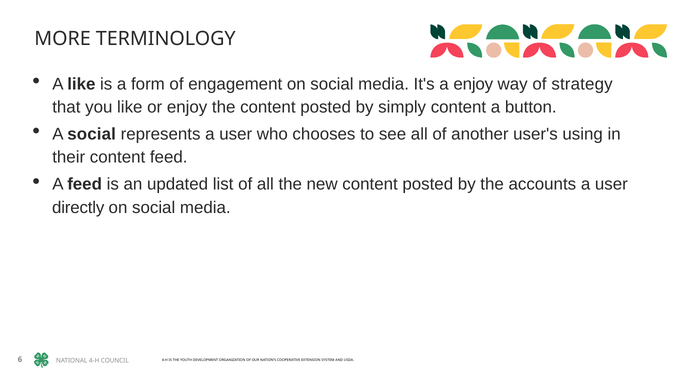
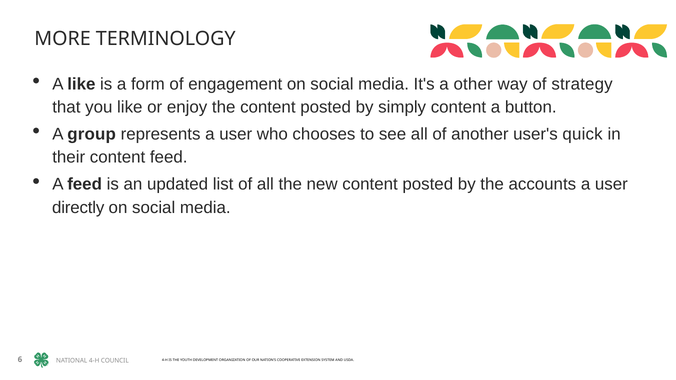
a enjoy: enjoy -> other (473, 84)
A social: social -> group (92, 134)
using: using -> quick (583, 134)
